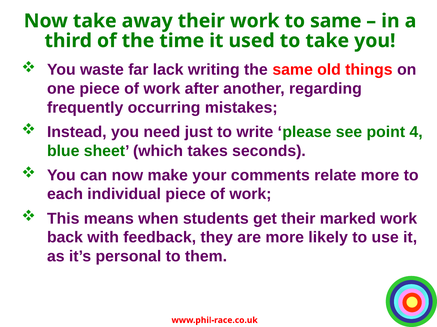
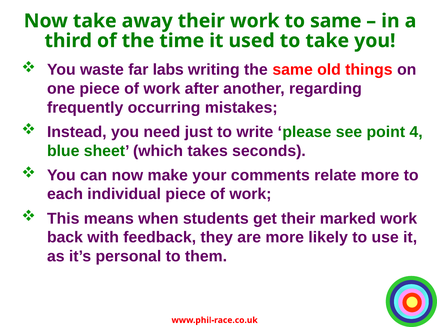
lack: lack -> labs (168, 70)
